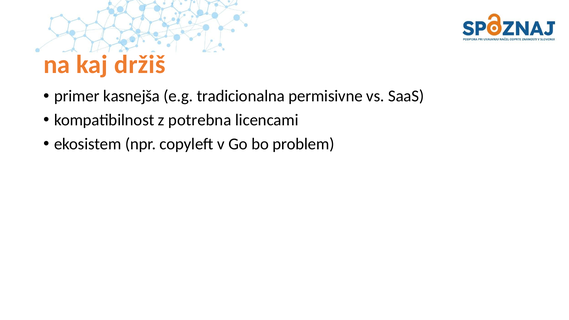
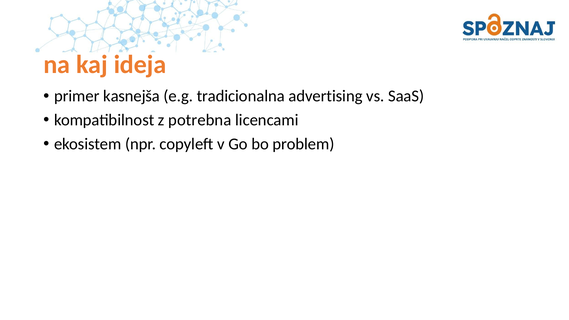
držiš: držiš -> ideja (140, 64)
permisivne: permisivne -> advertising (326, 96)
